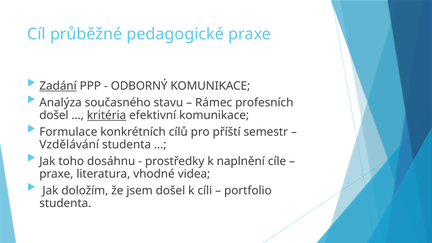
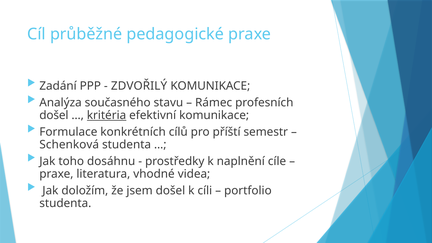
Zadání underline: present -> none (58, 86)
ODBORNÝ: ODBORNÝ -> ZDVOŘILÝ (139, 86)
Vzdělávání: Vzdělávání -> Schenková (69, 145)
